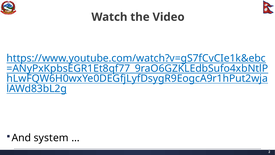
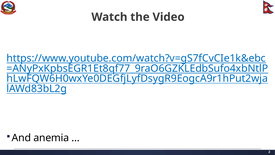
system: system -> anemia (51, 138)
